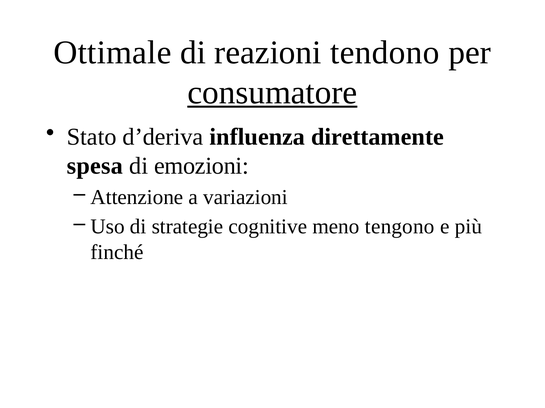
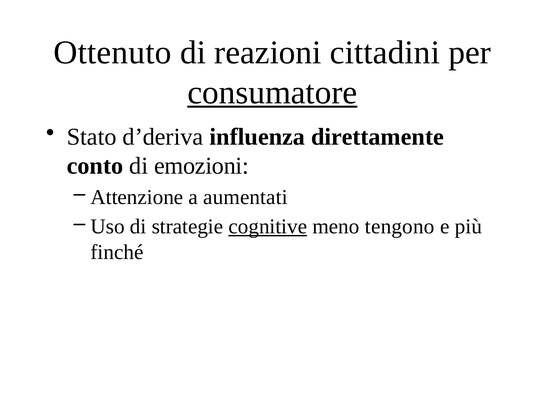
Ottimale: Ottimale -> Ottenuto (112, 53)
tendono: tendono -> cittadini (385, 53)
spesa: spesa -> conto (95, 166)
variazioni: variazioni -> aumentati (245, 197)
cognitive underline: none -> present (268, 227)
